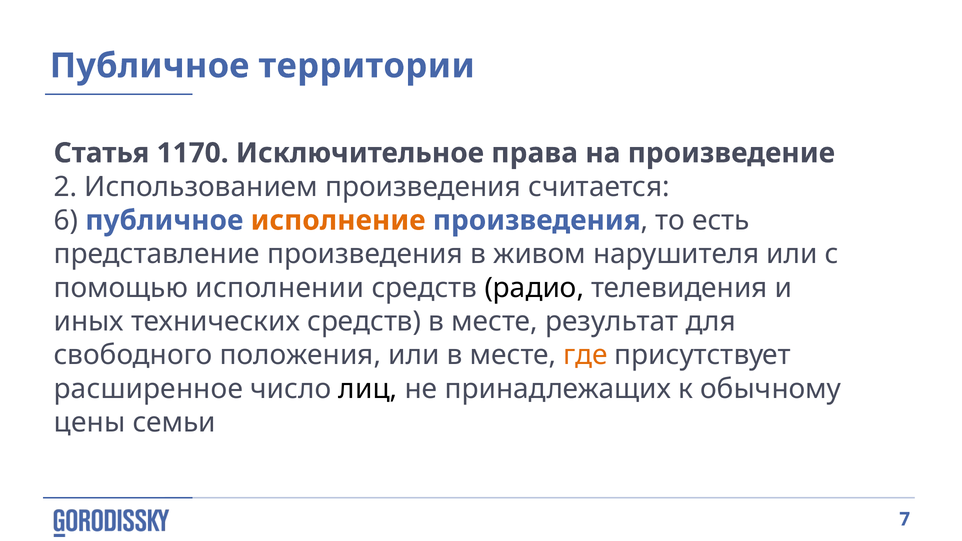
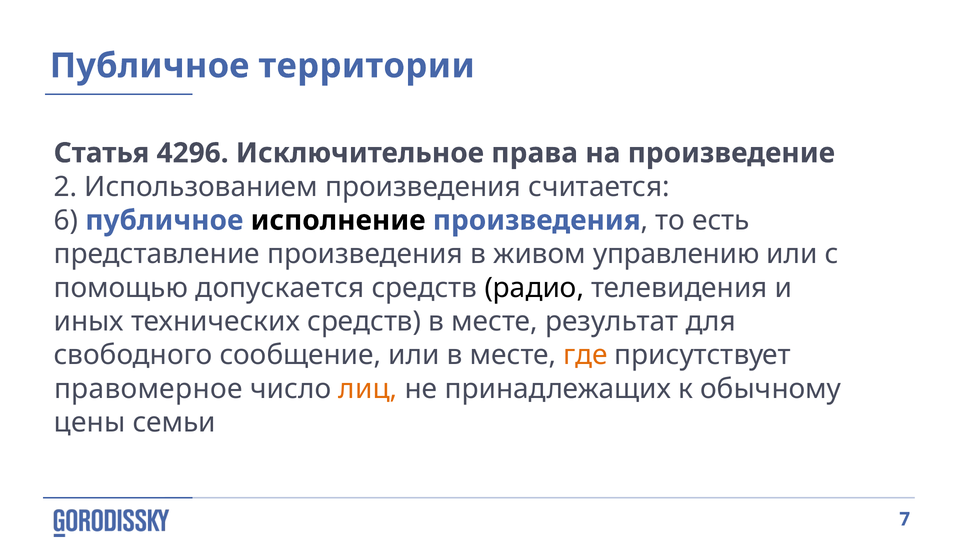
1170: 1170 -> 4296 (193, 153)
исполнение colour: orange -> black (338, 220)
нарушителя: нарушителя -> управлению (676, 254)
исполнении: исполнении -> допускается (280, 288)
положения: положения -> сообщение (300, 355)
расширенное: расширенное -> правомерное (148, 389)
лиц colour: black -> orange (368, 389)
